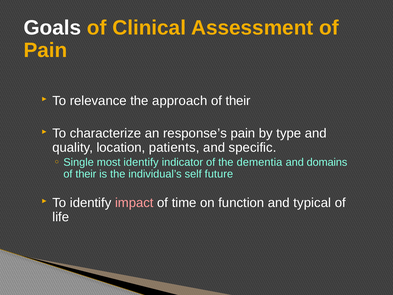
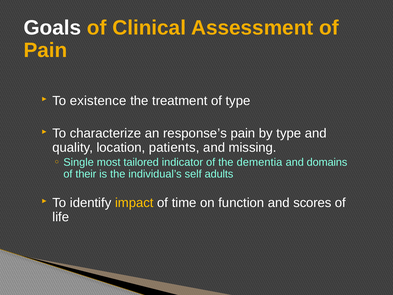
relevance: relevance -> existence (98, 101)
approach: approach -> treatment (180, 101)
their: their -> type (238, 101)
specific: specific -> missing (253, 147)
most identify: identify -> tailored (141, 162)
future: future -> adults (219, 174)
impact colour: pink -> yellow (134, 203)
typical: typical -> scores (312, 203)
